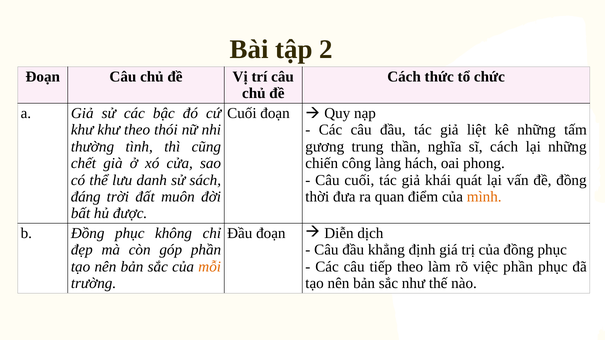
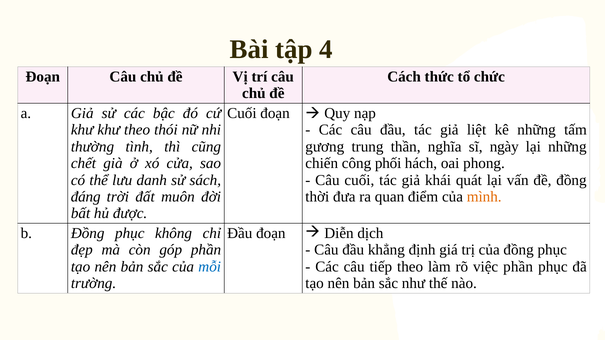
2: 2 -> 4 (326, 49)
sĩ cách: cách -> ngày (504, 147)
làng: làng -> phối (388, 163)
mỗi colour: orange -> blue (210, 267)
